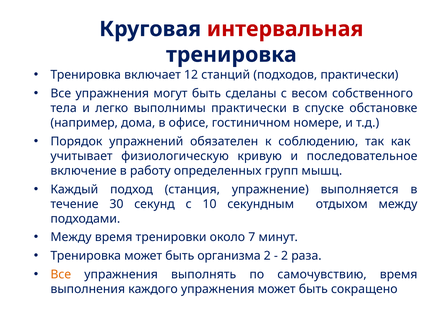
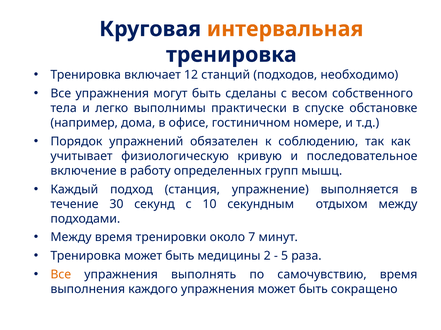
интервальная colour: red -> orange (285, 29)
подходов практически: практически -> необходимо (359, 75)
организма: организма -> медицины (229, 256)
2: 2 -> 5 (285, 256)
